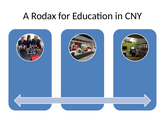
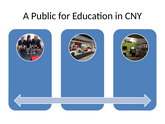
Rodax: Rodax -> Public (44, 16)
